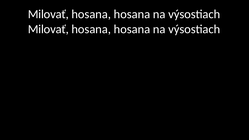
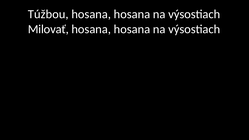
Milovať: Milovať -> Túžbou (48, 14)
